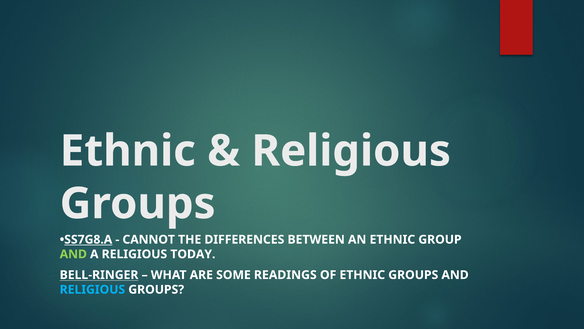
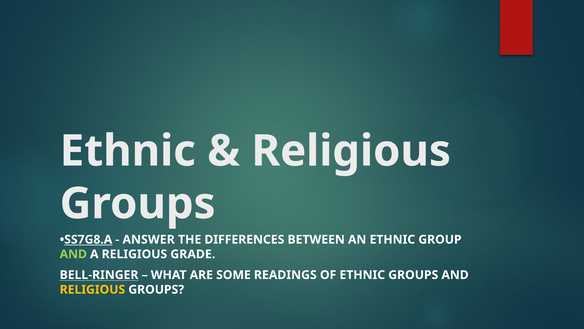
CANNOT: CANNOT -> ANSWER (149, 239)
TODAY: TODAY -> GRADE (193, 254)
RELIGIOUS colour: light blue -> yellow (92, 289)
